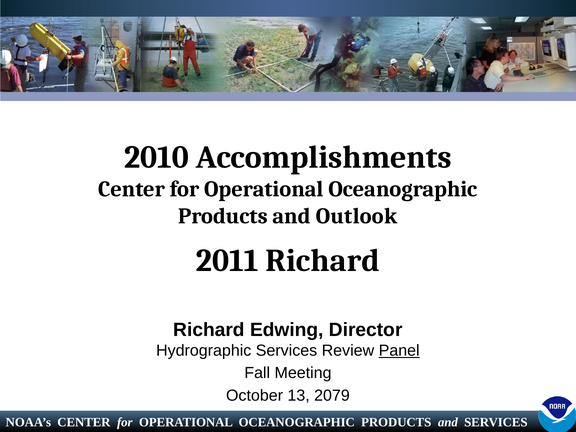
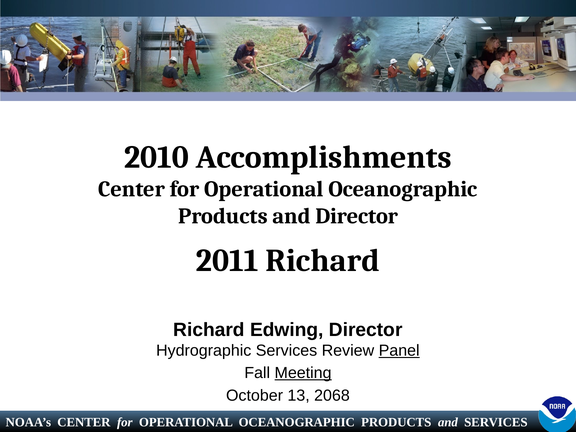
and Outlook: Outlook -> Director (357, 216)
Meeting underline: none -> present (303, 373)
2079: 2079 -> 2068 (332, 395)
